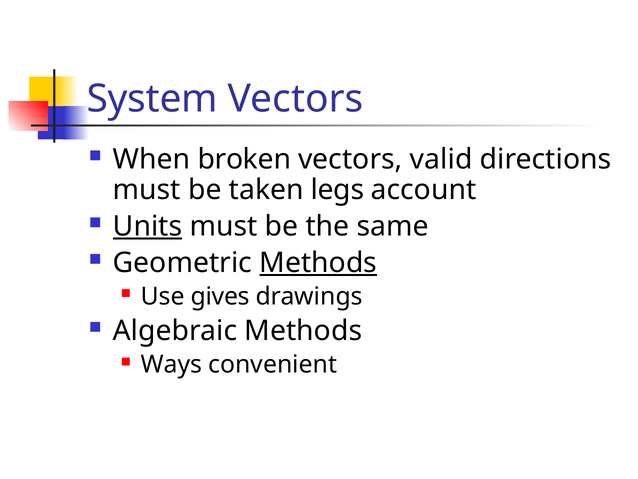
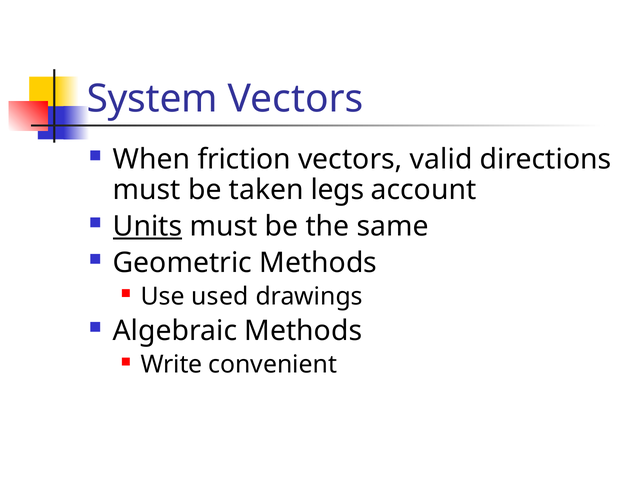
broken: broken -> friction (244, 159)
Methods underline: present -> none (318, 262)
gives: gives -> used (220, 296)
Ways: Ways -> Write (171, 364)
